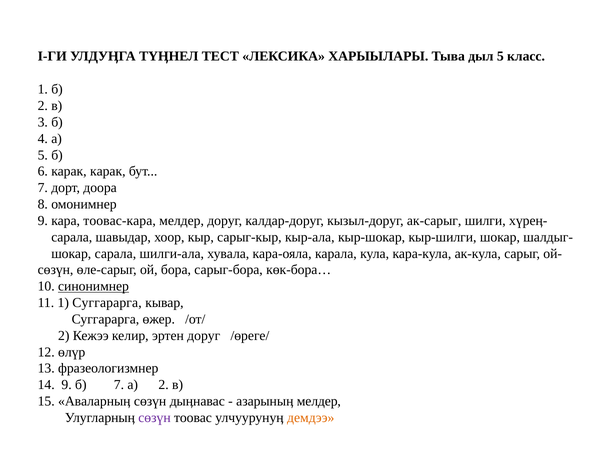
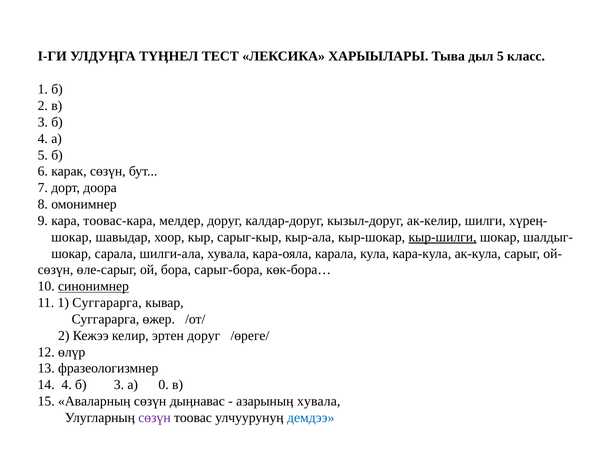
карак карак: карак -> сөзүн (108, 171)
ак-сарыг: ак-сарыг -> ак-келир (434, 221)
сарала: сарала -> шокар (72, 237)
кыр-шилги underline: none -> present (443, 237)
14 9: 9 -> 4 (67, 385)
б 7: 7 -> 3 (119, 385)
а 2: 2 -> 0 (164, 385)
азарыныӊ мелдер: мелдер -> хувала (319, 401)
демдээ colour: orange -> blue (311, 418)
